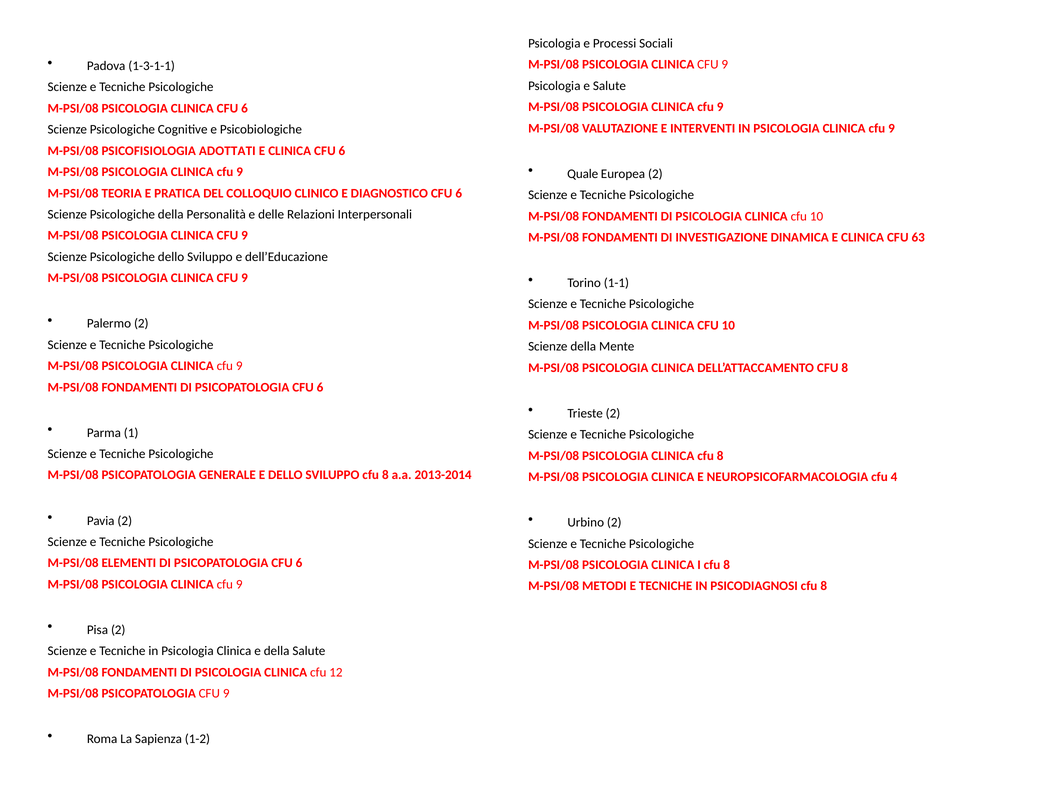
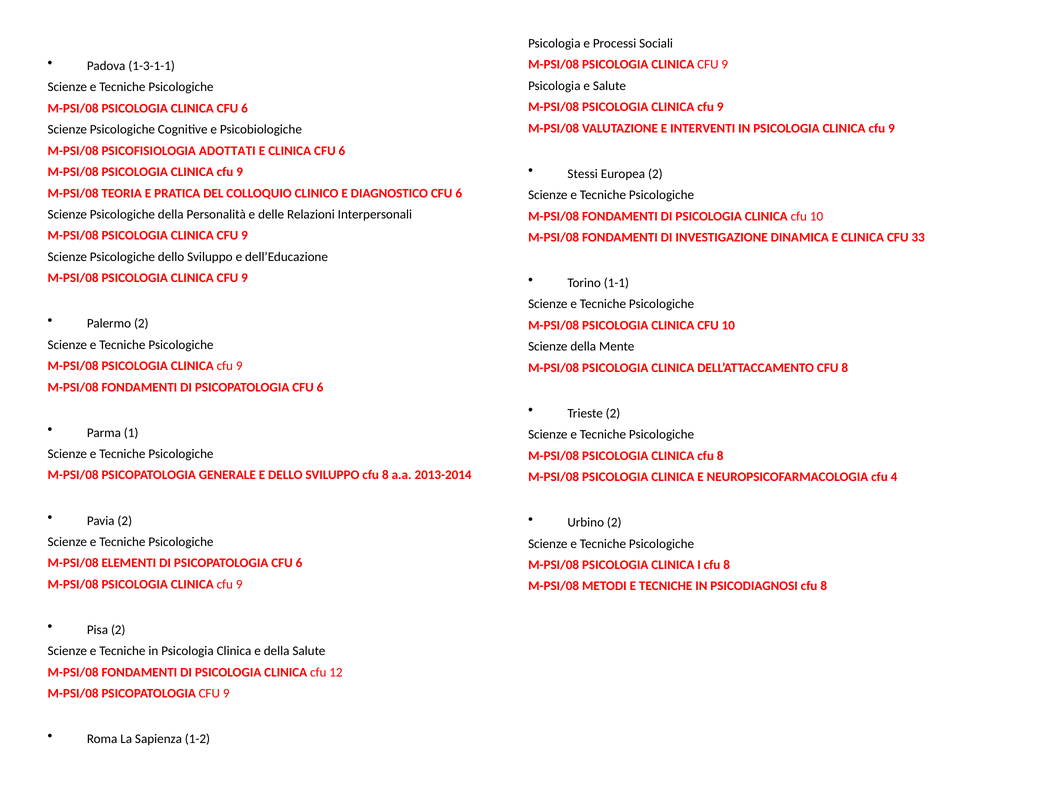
Quale: Quale -> Stessi (583, 174)
63: 63 -> 33 (918, 237)
